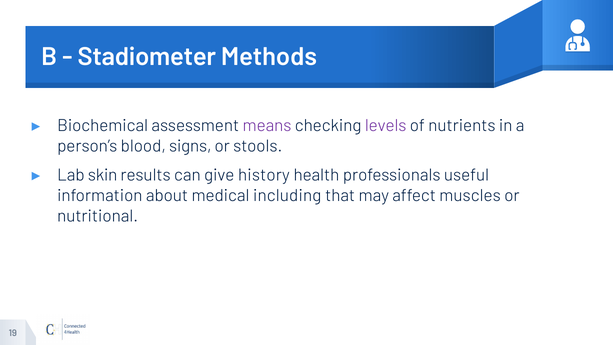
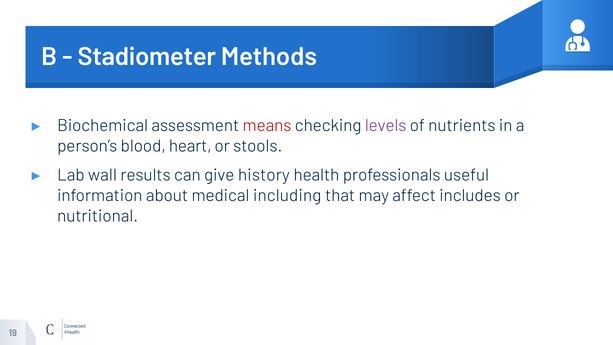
means colour: purple -> red (267, 126)
signs: signs -> heart (190, 146)
skin: skin -> wall (102, 175)
muscles: muscles -> includes (470, 196)
